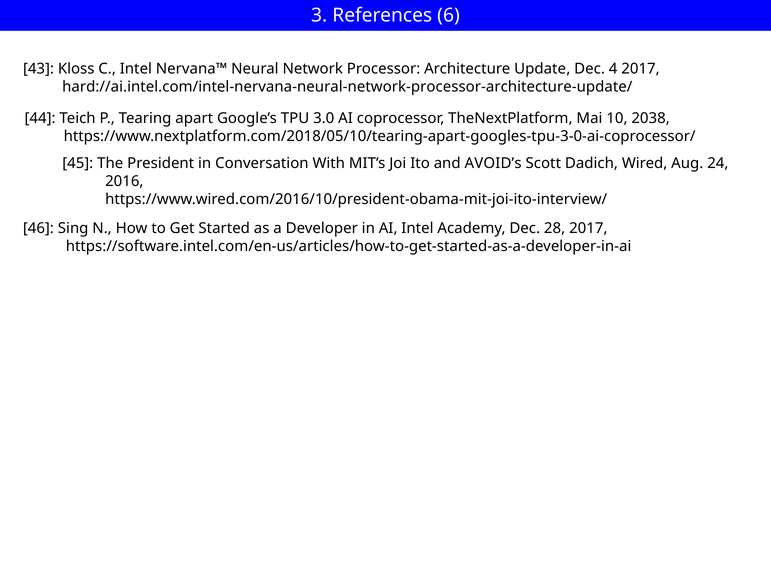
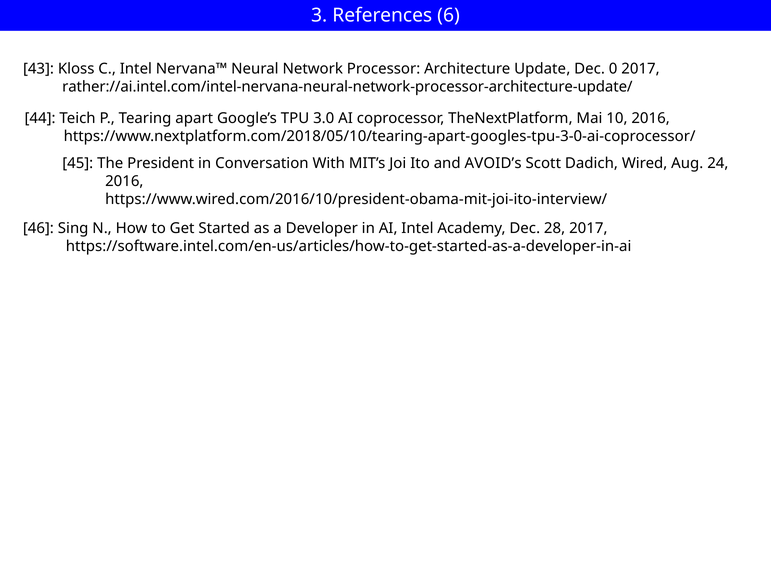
4: 4 -> 0 (613, 69)
hard://ai.intel.com/intel-nervana-neural-network-processor-architecture-update/: hard://ai.intel.com/intel-nervana-neural-network-processor-architecture-update/ -> rather://ai.intel.com/intel-nervana-neural-network-processor-architecture-update/ (347, 87)
10 2038: 2038 -> 2016 (651, 119)
